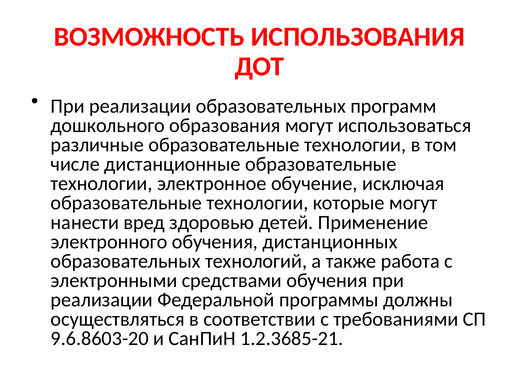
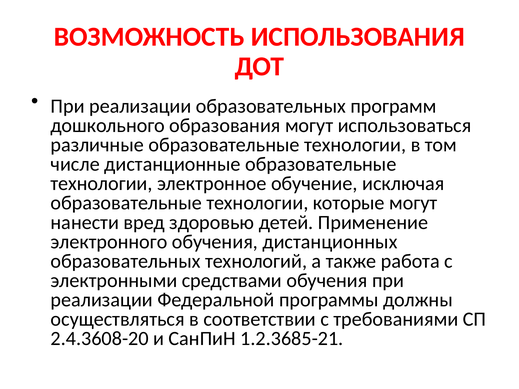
9.6.8603-20: 9.6.8603-20 -> 2.4.3608-20 (100, 339)
